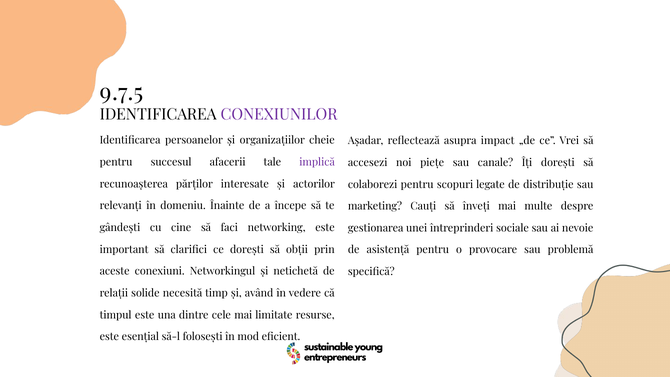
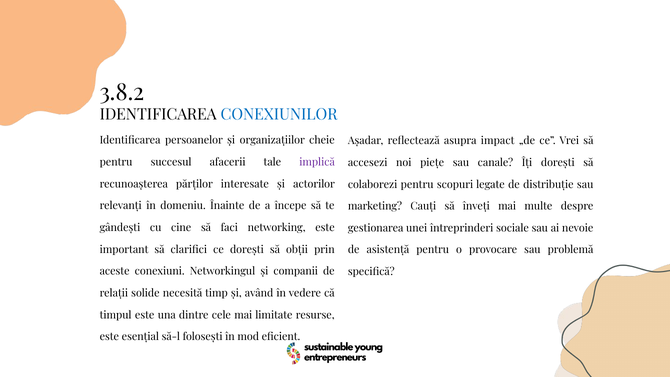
9.7.5: 9.7.5 -> 3.8.2 (122, 92)
CONEXIUNILOR colour: purple -> blue (279, 114)
netichetă: netichetă -> companii (296, 271)
